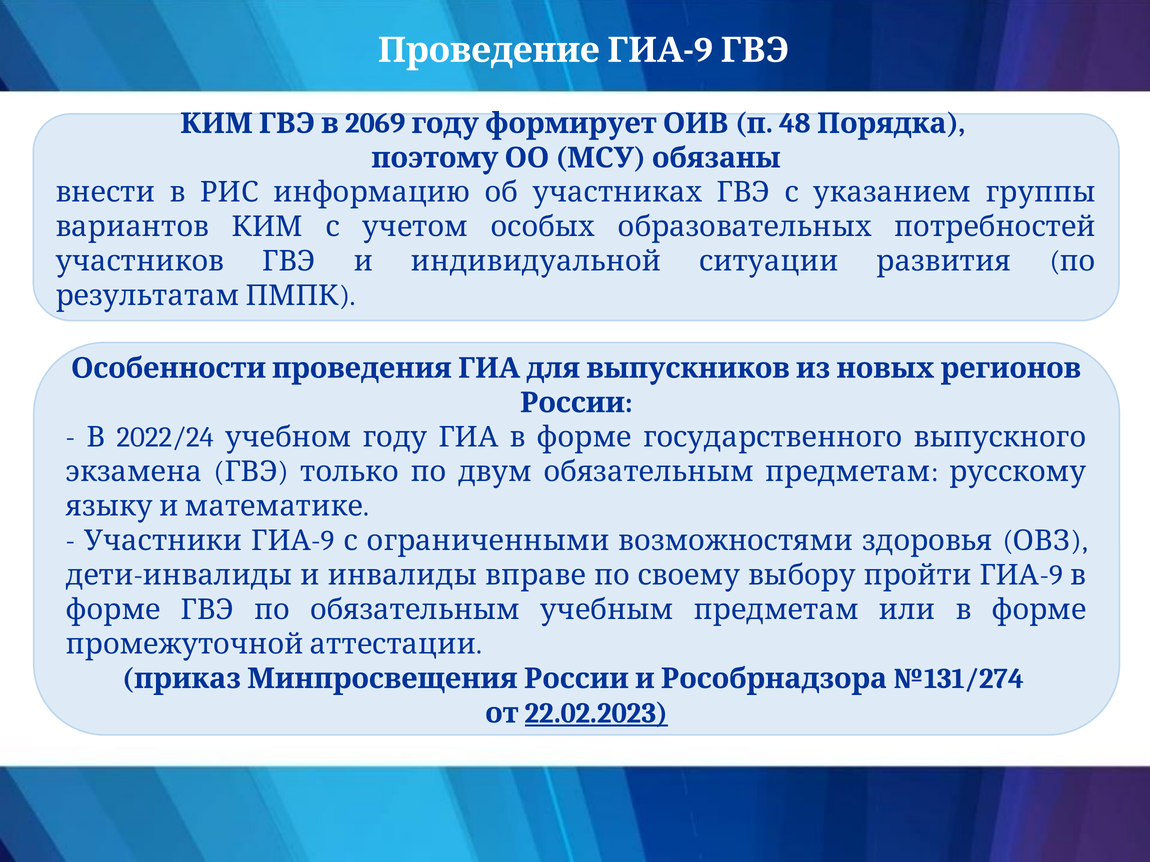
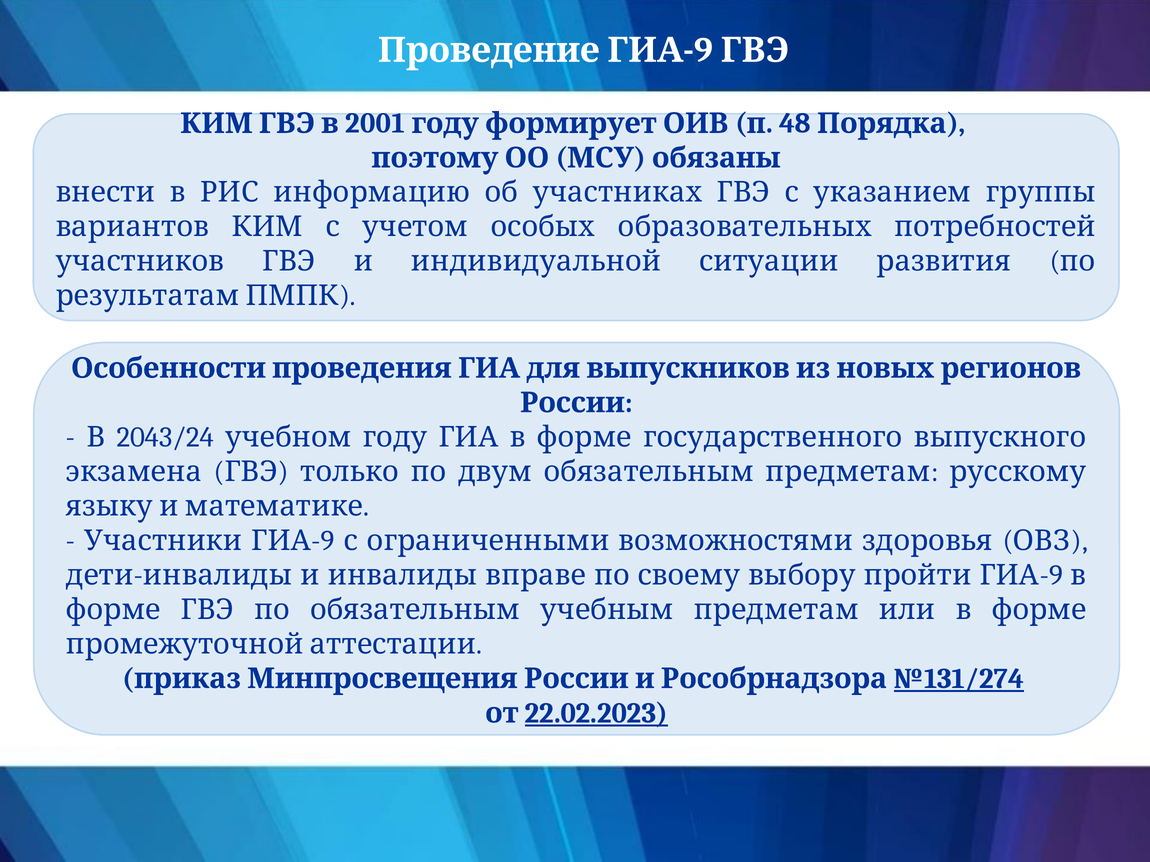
2069: 2069 -> 2001 (375, 123)
2022/24: 2022/24 -> 2043/24 (165, 437)
№131/274 underline: none -> present (959, 679)
